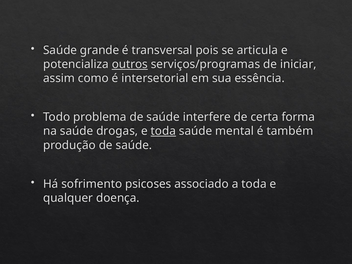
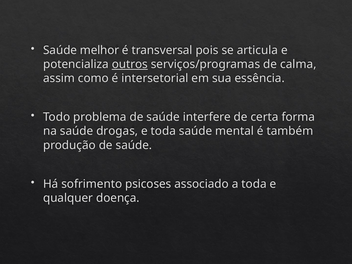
grande: grande -> melhor (100, 50)
iniciar: iniciar -> calma (298, 64)
toda underline: present -> none (163, 131)
